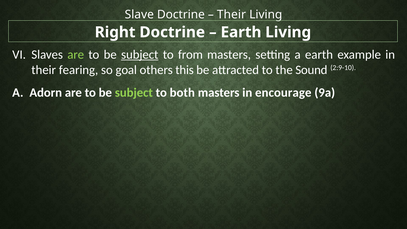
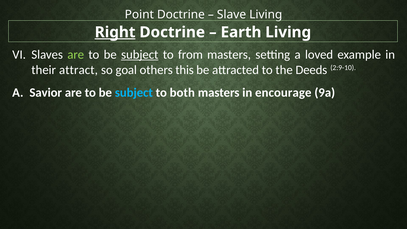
Slave: Slave -> Point (139, 15)
Their: Their -> Slave (231, 15)
Right underline: none -> present (115, 32)
a earth: earth -> loved (319, 55)
fearing: fearing -> attract (78, 70)
Sound: Sound -> Deeds (311, 70)
Adorn: Adorn -> Savior (46, 93)
subject colour: light green -> light blue (134, 93)
